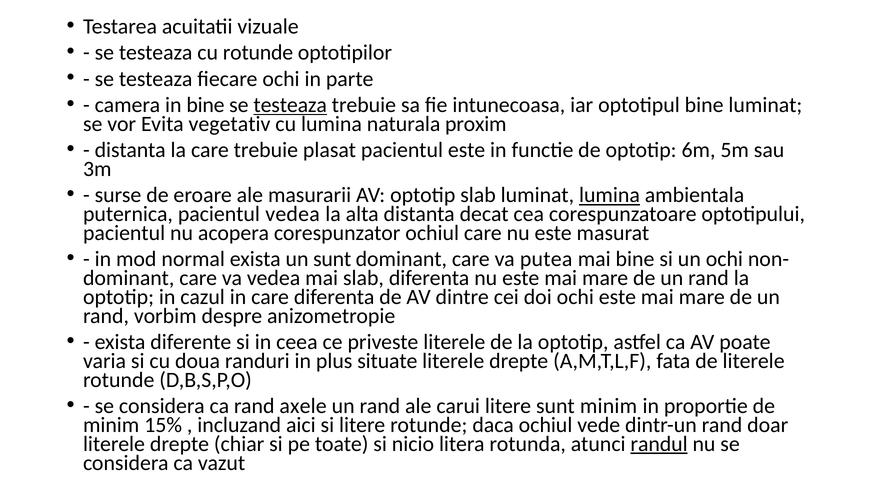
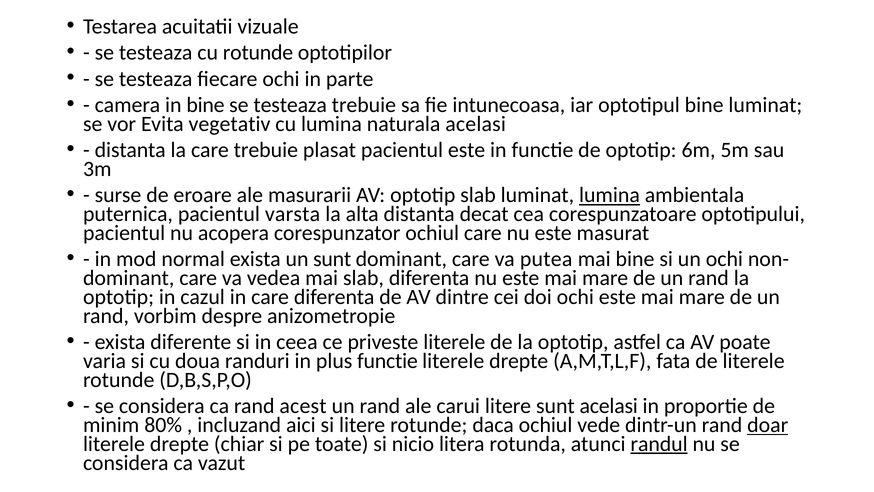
testeaza underline: present -> none (290, 105)
naturala proxim: proxim -> acelasi (476, 124)
pacientul vedea: vedea -> varsta (293, 214)
plus situate: situate -> functie (387, 361)
axele: axele -> acest (303, 406)
sunt minim: minim -> acelasi (609, 406)
15%: 15% -> 80% (163, 425)
doar underline: none -> present (768, 425)
